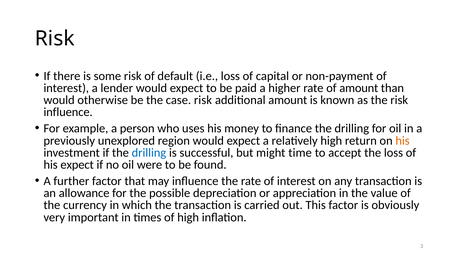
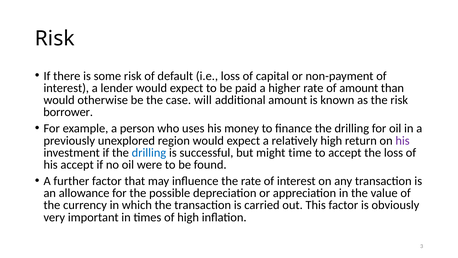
case risk: risk -> will (203, 100)
influence: influence -> borrower (68, 112)
his colour: orange -> purple (403, 140)
his expect: expect -> accept (77, 164)
